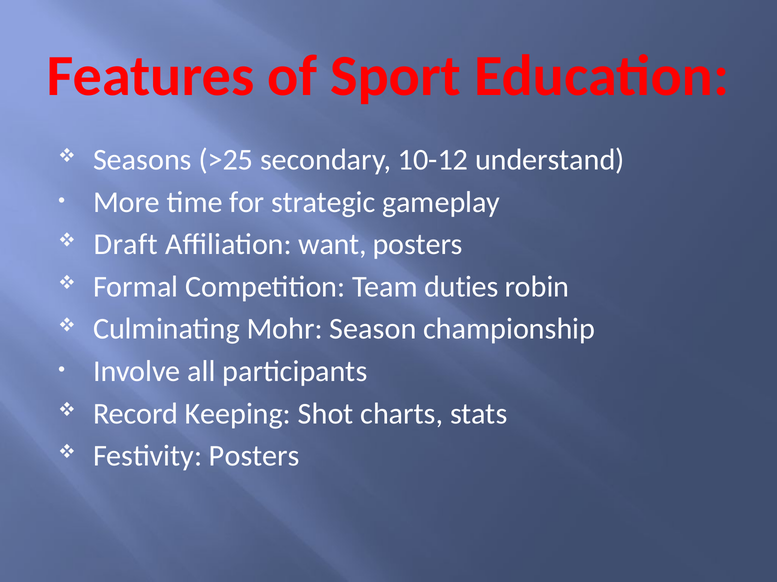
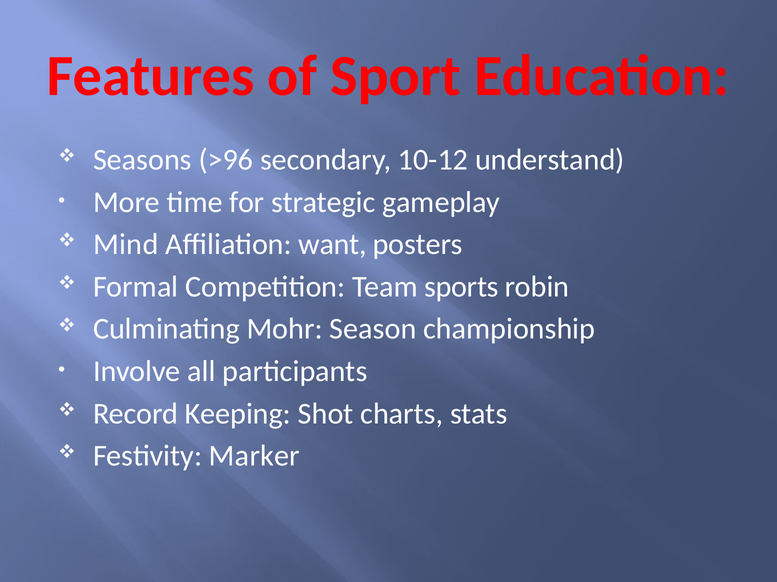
>25: >25 -> >96 (226, 160)
Draft: Draft -> Mind (126, 245)
duties: duties -> sports (461, 287)
Festivity Posters: Posters -> Marker (254, 456)
